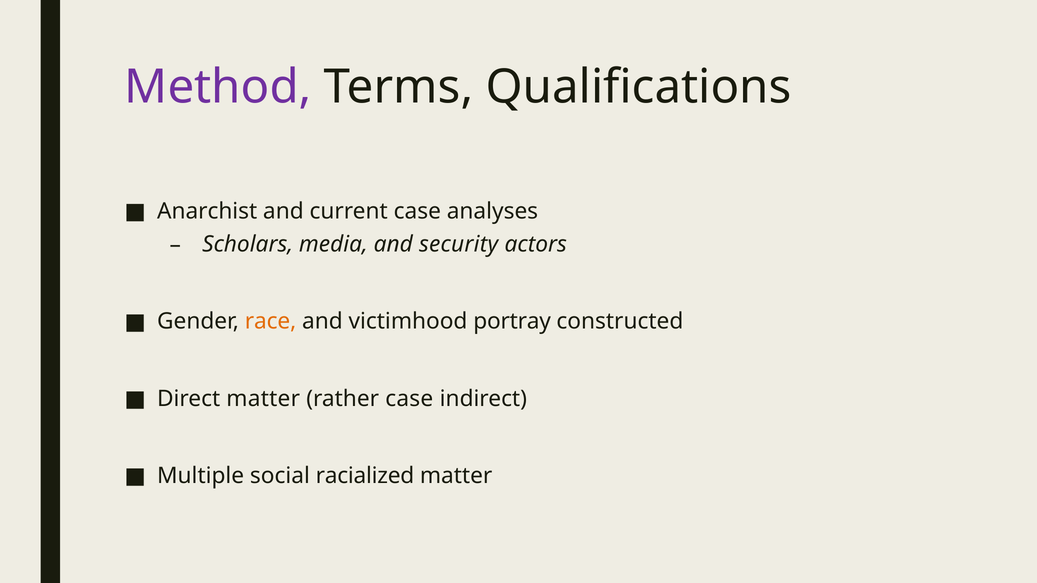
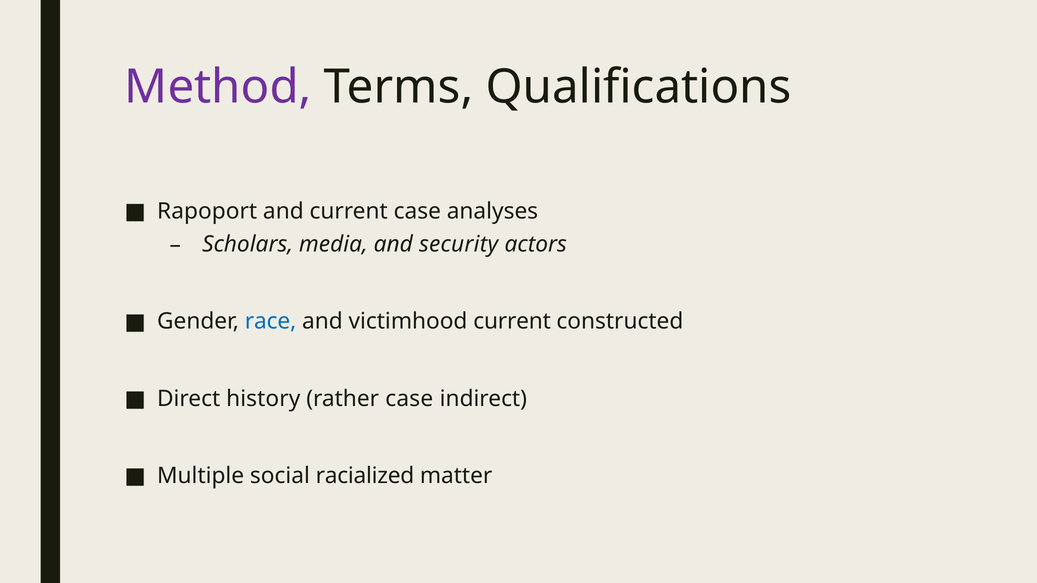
Anarchist: Anarchist -> Rapoport (207, 211)
race colour: orange -> blue (271, 322)
victimhood portray: portray -> current (512, 322)
Direct matter: matter -> history (263, 399)
